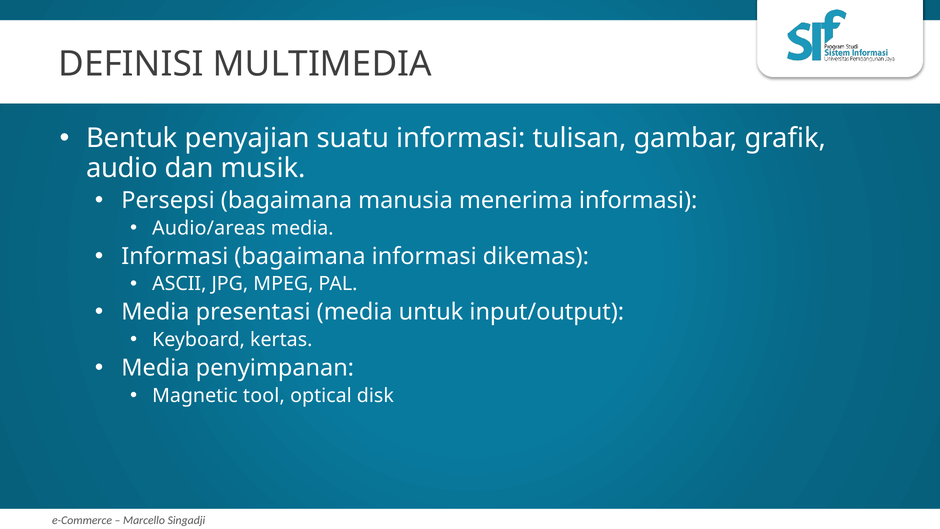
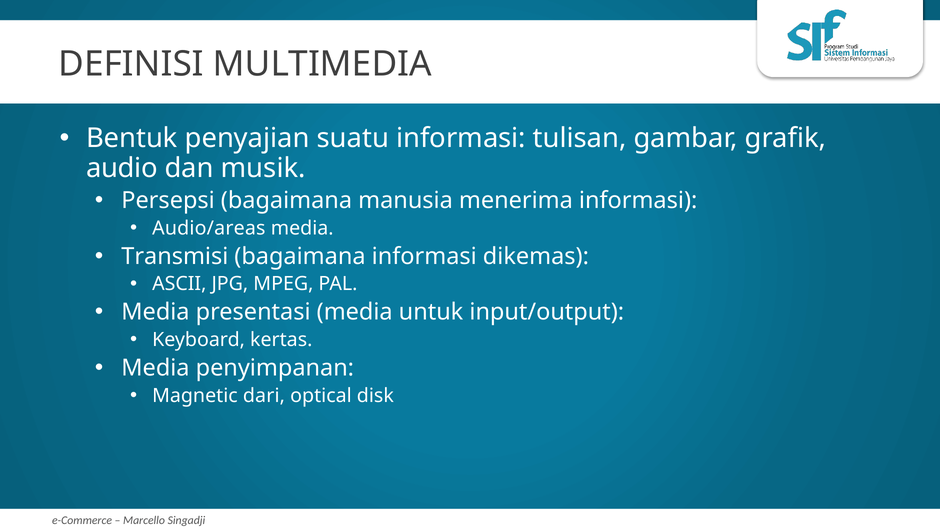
Informasi: Informasi -> Transmisi (175, 256)
tool: tool -> dari (264, 395)
